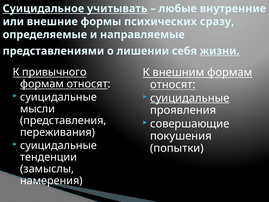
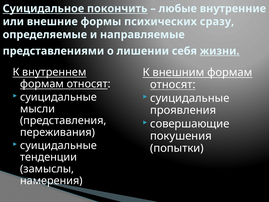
учитывать: учитывать -> покончить (117, 9)
привычного: привычного -> внутреннем (54, 72)
суицидальные underline: present -> none (190, 98)
